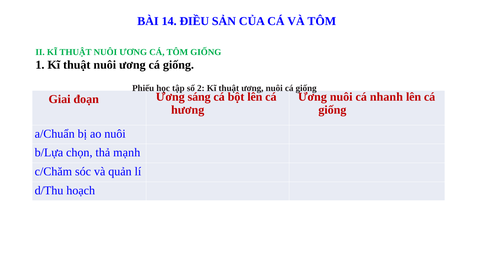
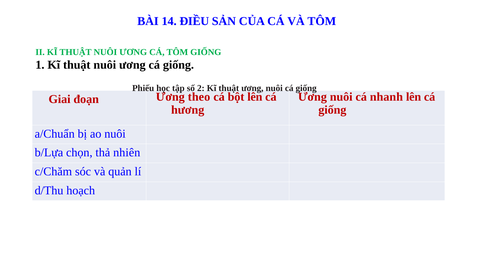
sáng: sáng -> theo (199, 97)
mạnh: mạnh -> nhiên (127, 153)
